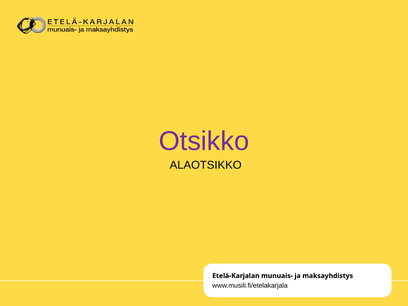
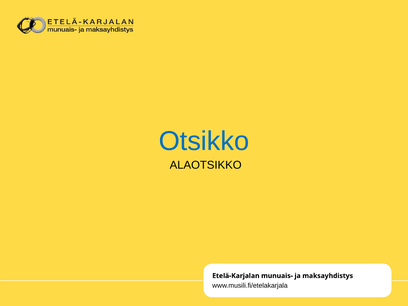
Otsikko colour: purple -> blue (204, 141)
